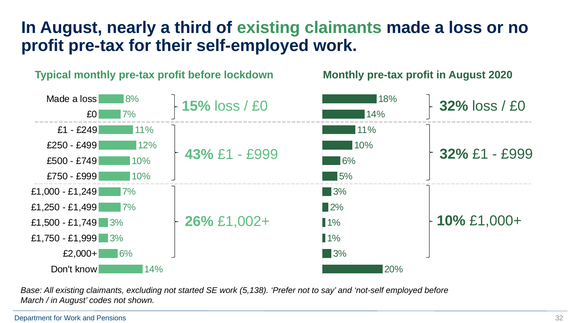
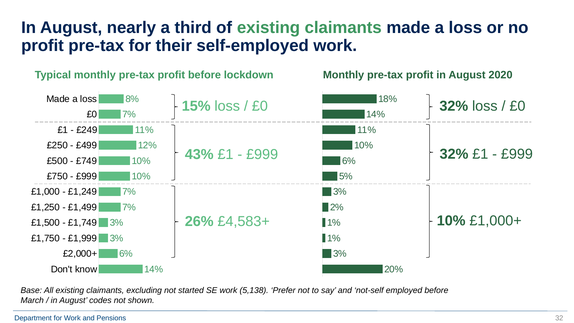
£1,002+: £1,002+ -> £4,583+ (244, 221)
